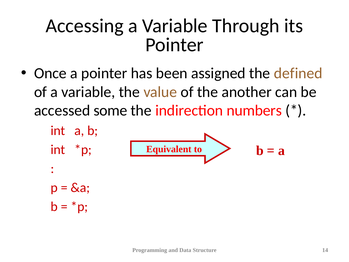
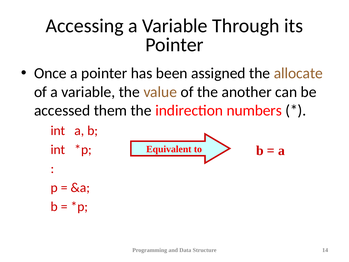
defined: defined -> allocate (298, 73)
some: some -> them (110, 110)
